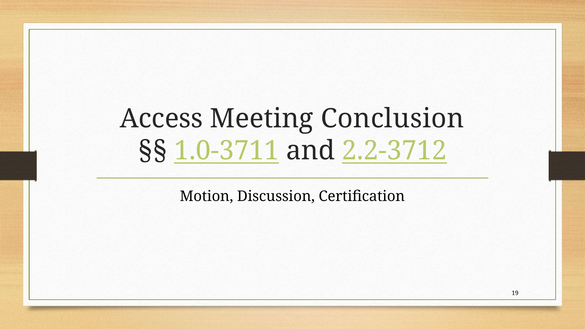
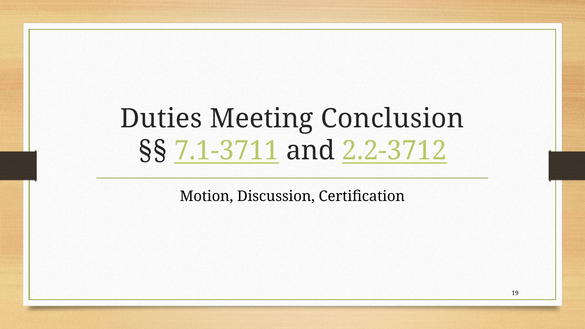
Access: Access -> Duties (161, 119)
1.0-3711: 1.0-3711 -> 7.1-3711 (227, 151)
